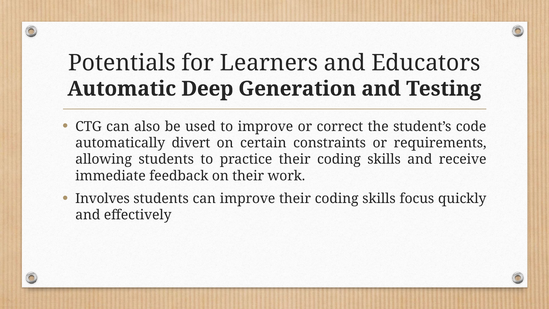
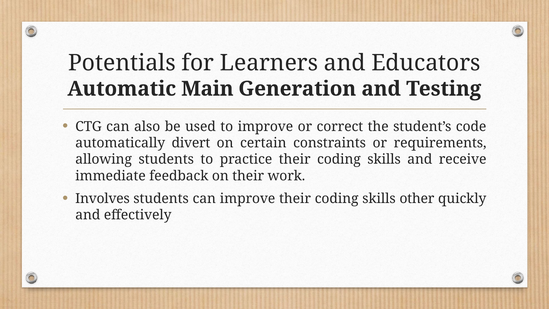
Deep: Deep -> Main (207, 89)
focus: focus -> other (417, 198)
